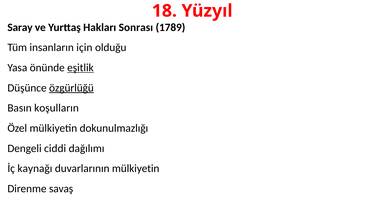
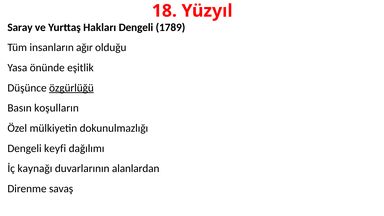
Hakları Sonrası: Sonrası -> Dengeli (136, 27)
için: için -> ağır (84, 48)
eşitlik underline: present -> none (80, 68)
ciddi: ciddi -> keyfi (55, 148)
duvarlarının mülkiyetin: mülkiyetin -> alanlardan (136, 169)
